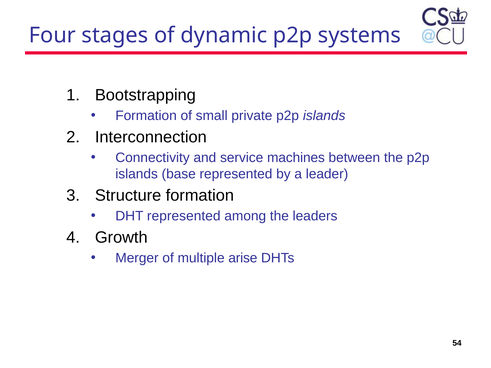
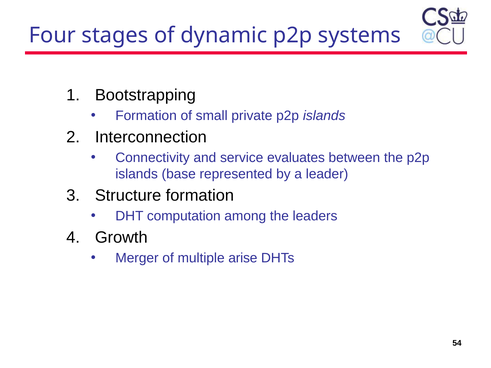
machines: machines -> evaluates (296, 158)
DHT represented: represented -> computation (184, 216)
